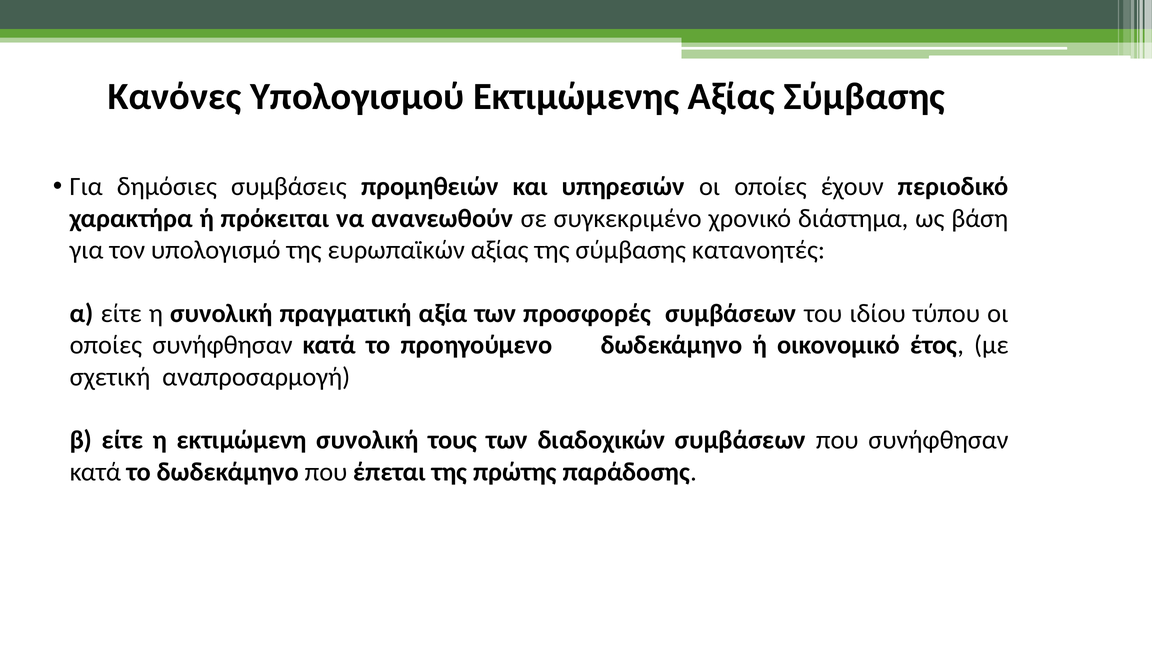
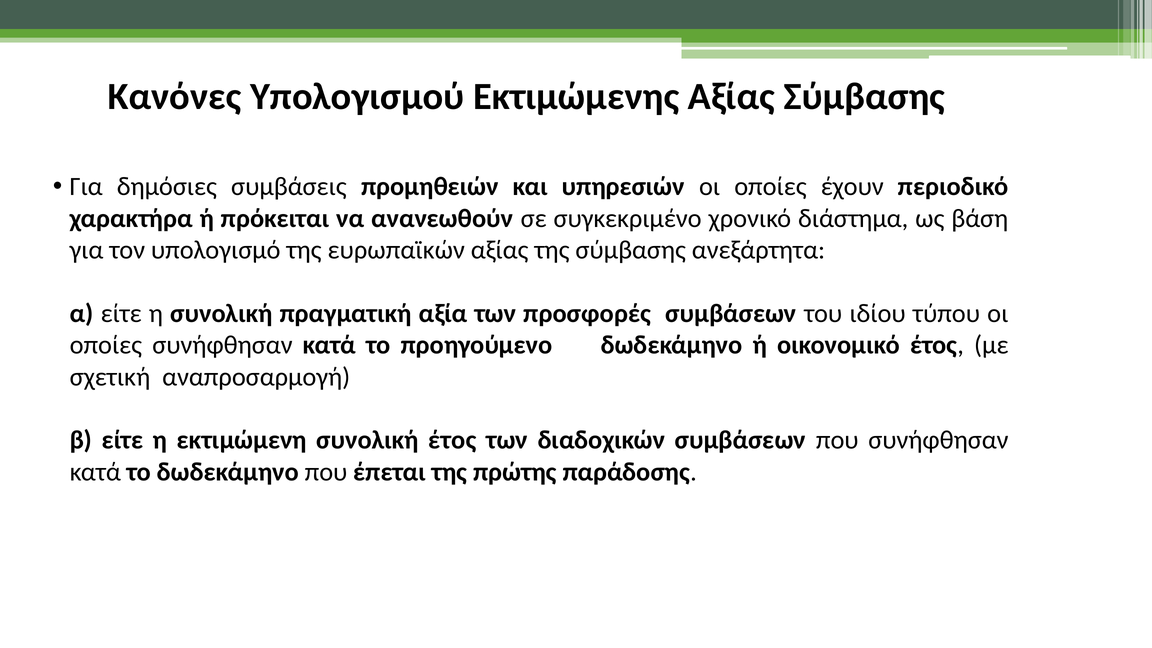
κατανοητές: κατανοητές -> ανεξάρτητα (758, 250)
συνολική τους: τους -> έτος (452, 440)
